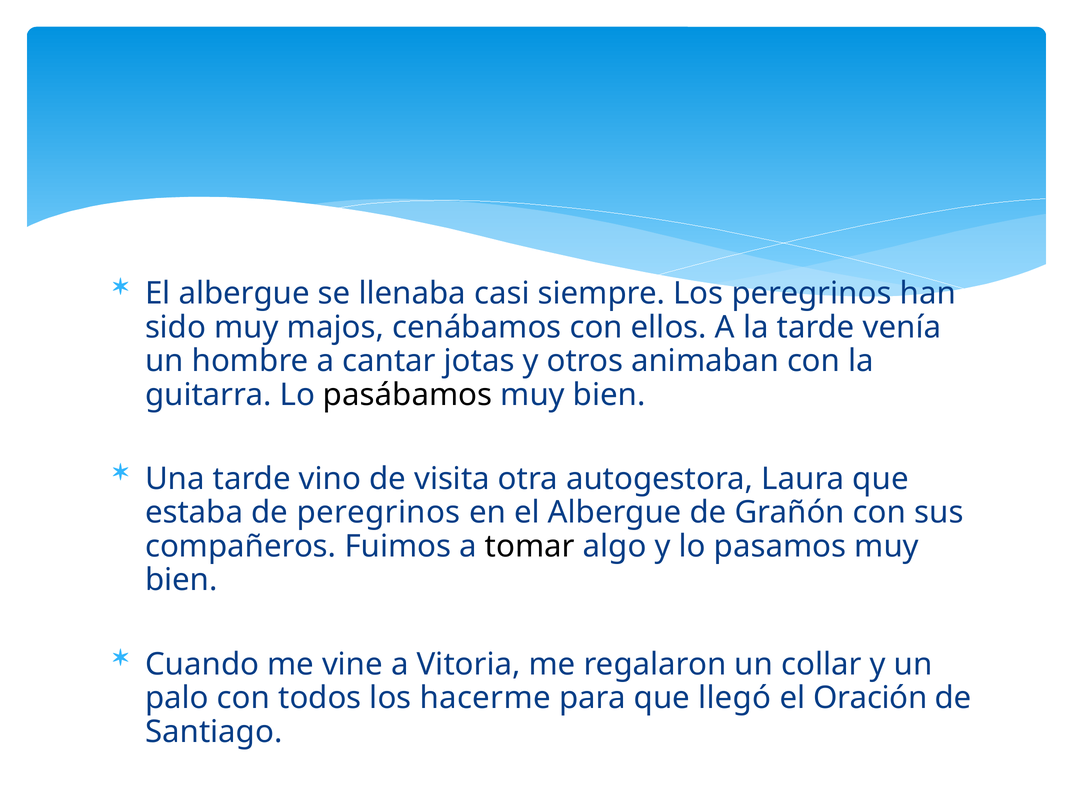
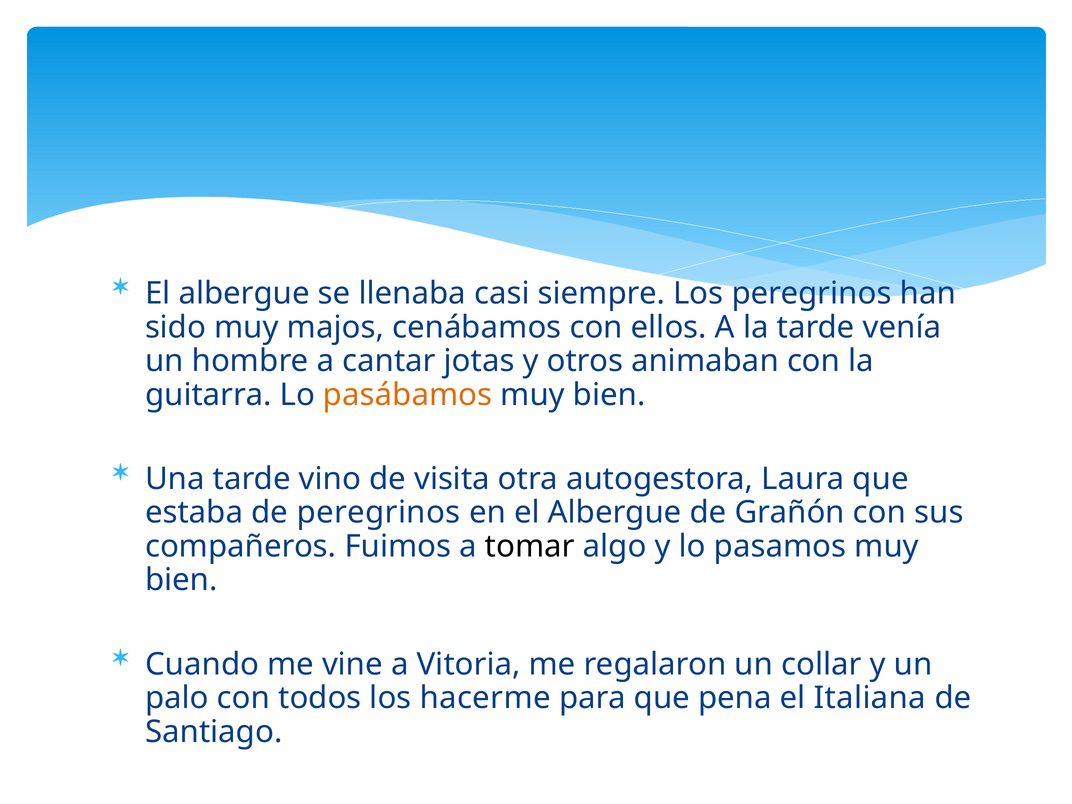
pasábamos colour: black -> orange (408, 395)
llegó: llegó -> pena (735, 698)
Oración: Oración -> Italiana (870, 698)
